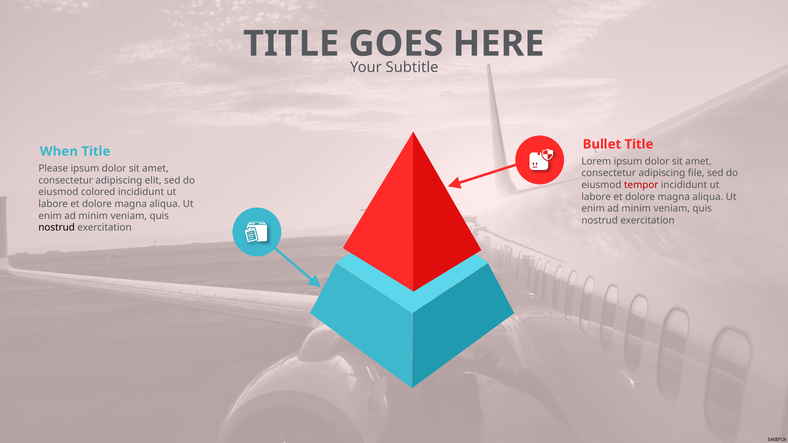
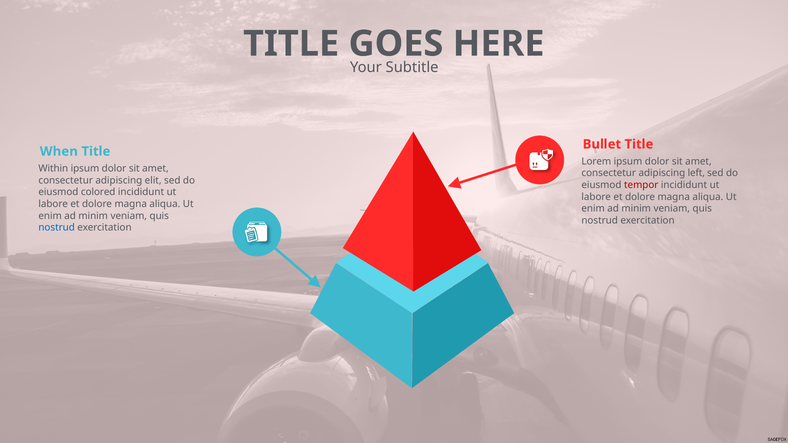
Please: Please -> Within (53, 169)
file: file -> left (696, 173)
nostrud colour: black -> blue (57, 228)
